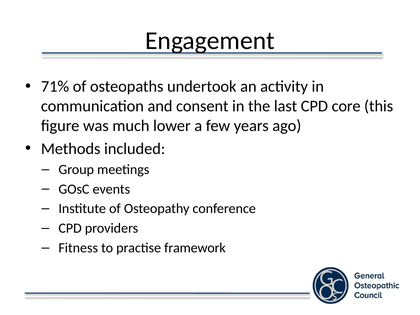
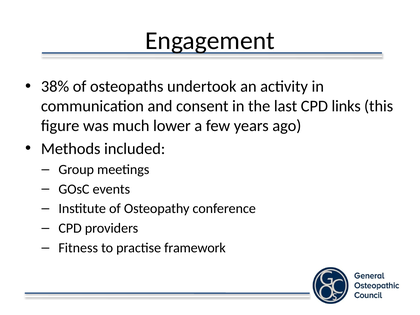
71%: 71% -> 38% (55, 87)
core: core -> links (346, 106)
